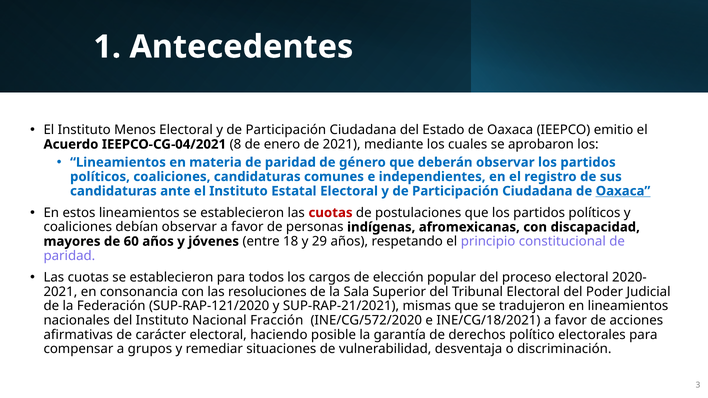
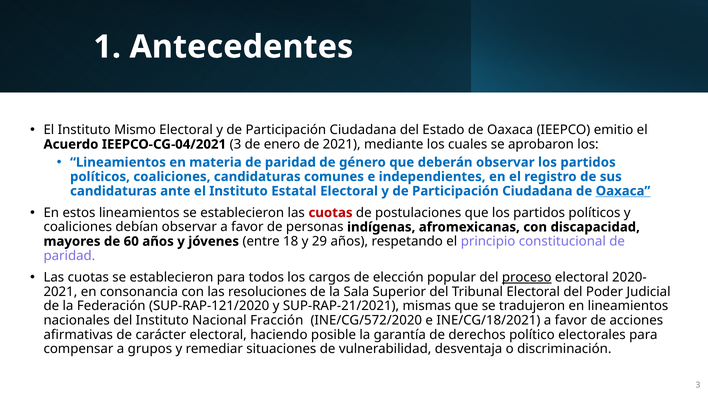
Menos: Menos -> Mismo (135, 130)
IEEPCO-CG-04/2021 8: 8 -> 3 (235, 144)
proceso underline: none -> present (527, 278)
